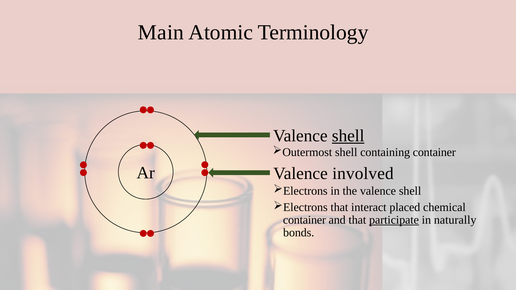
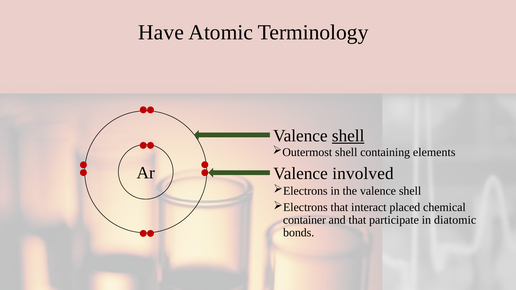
Main: Main -> Have (161, 32)
containing container: container -> elements (434, 152)
participate underline: present -> none (394, 220)
naturally: naturally -> diatomic (455, 220)
